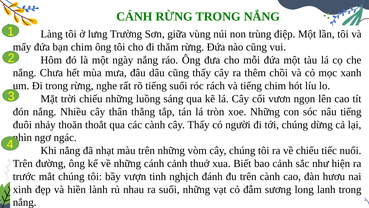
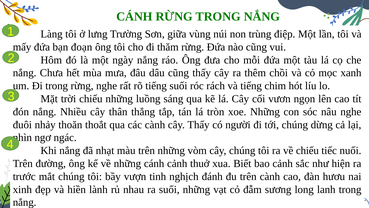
bạn chim: chim -> đoạn (82, 47)
nâu tiếng: tiếng -> nghe (351, 112)
